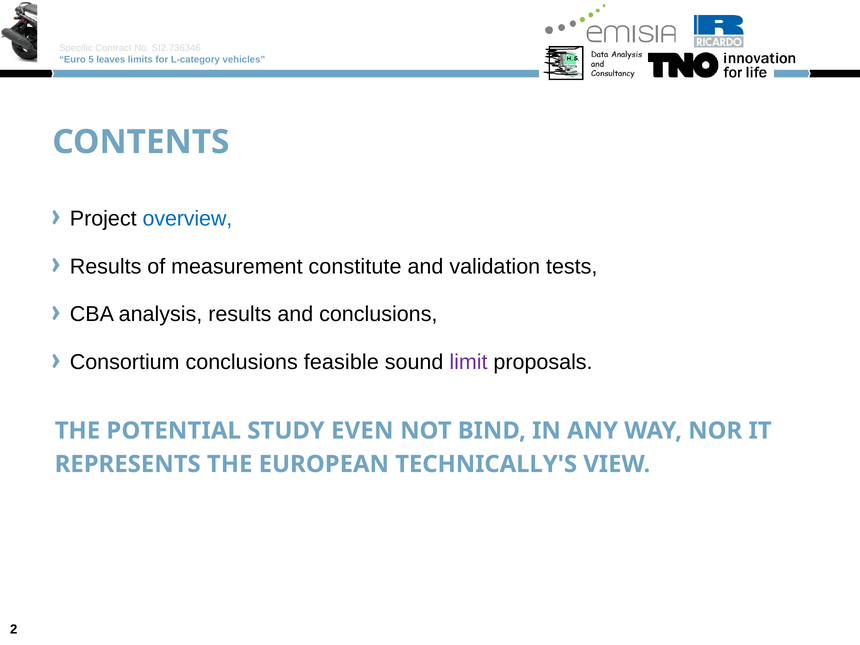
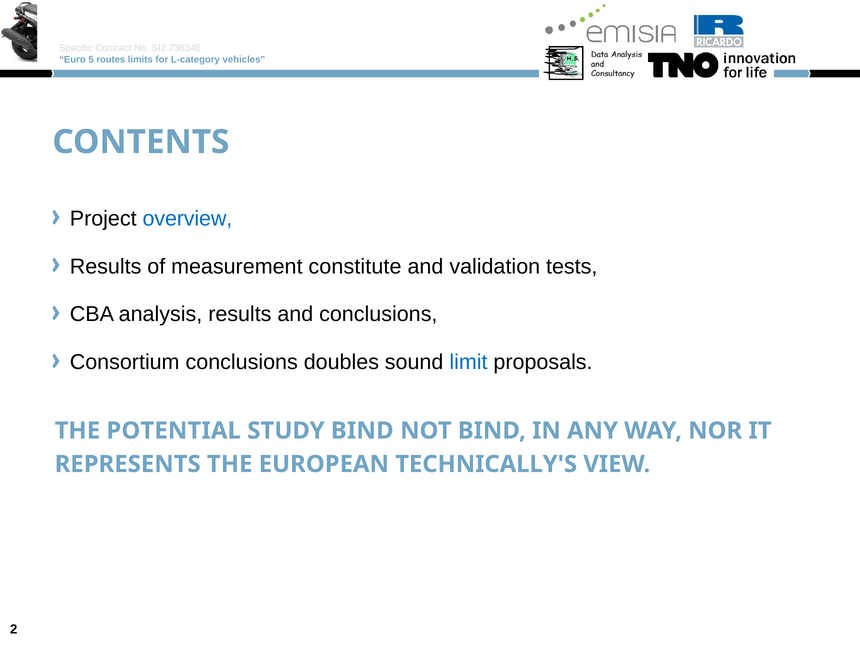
leaves: leaves -> routes (111, 59)
feasible: feasible -> doubles (341, 362)
limit colour: purple -> blue (468, 362)
STUDY EVEN: EVEN -> BIND (362, 431)
